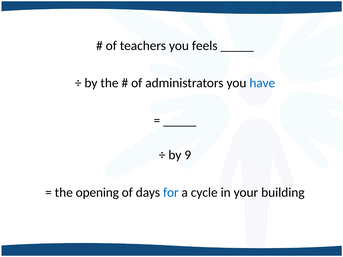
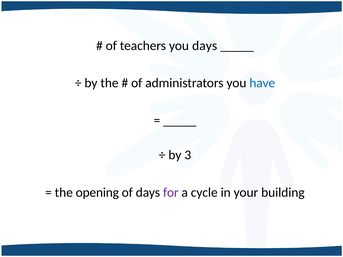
you feels: feels -> days (205, 46)
9: 9 -> 3 (188, 155)
for colour: blue -> purple (171, 193)
